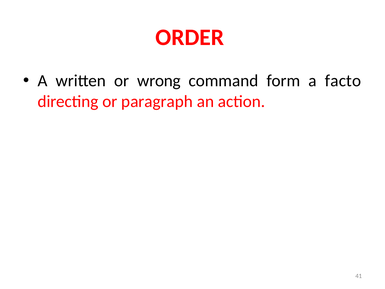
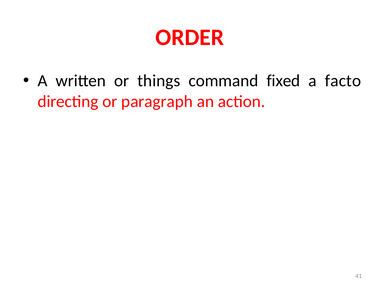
wrong: wrong -> things (159, 81)
form: form -> fixed (283, 81)
